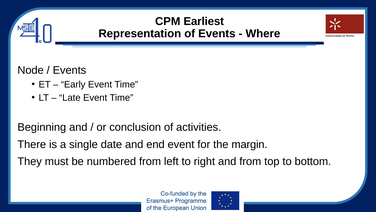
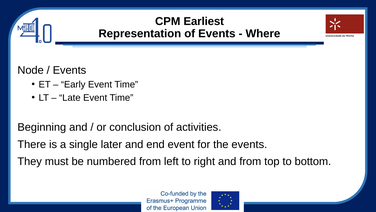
date: date -> later (111, 144)
the margin: margin -> events (249, 144)
